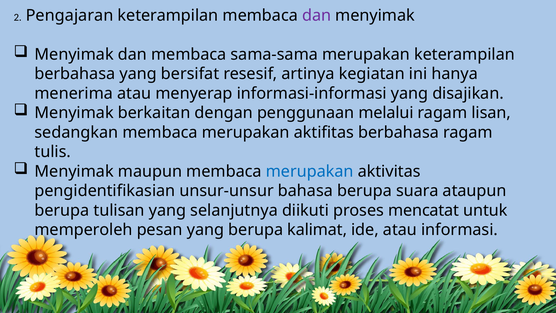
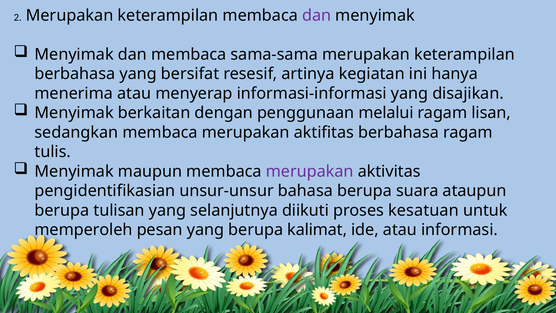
2 Pengajaran: Pengajaran -> Merupakan (70, 15)
merupakan colour: blue -> purple (310, 171)
mencatat: mencatat -> kesatuan (423, 210)
